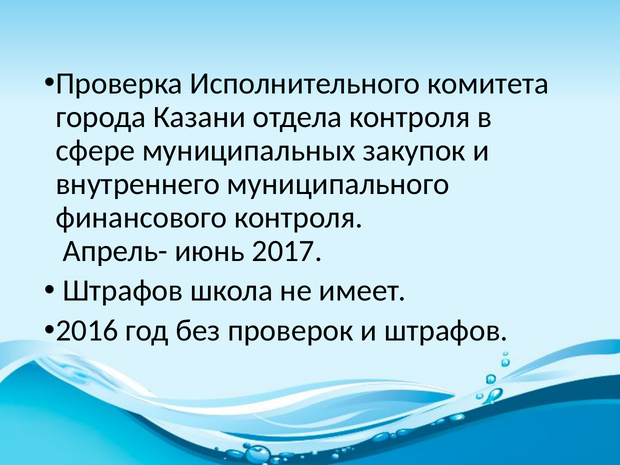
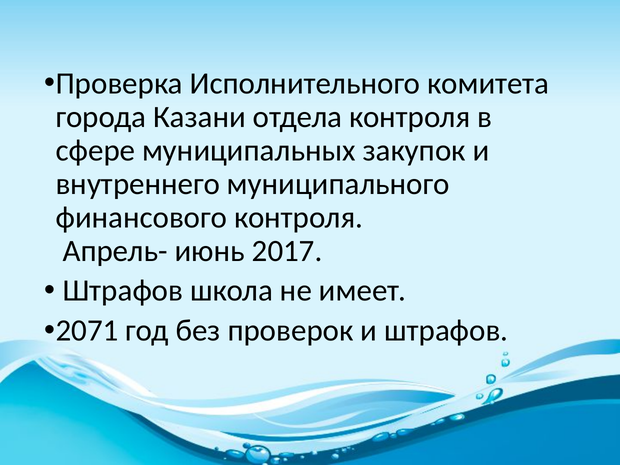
2016: 2016 -> 2071 (87, 331)
